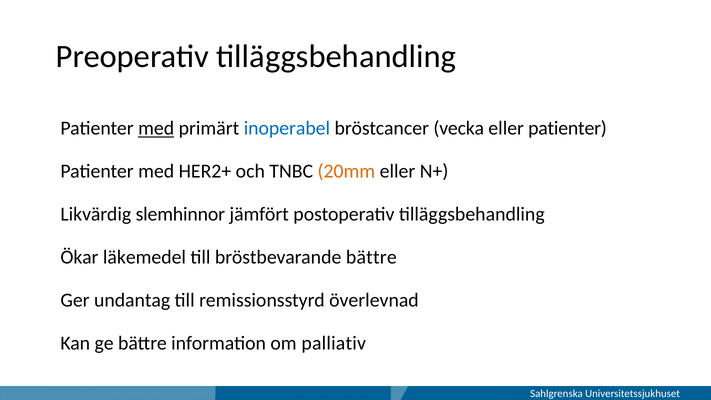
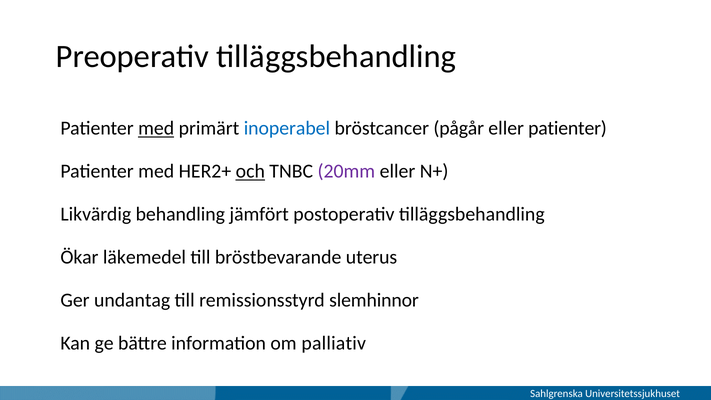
vecka: vecka -> pågår (459, 128)
och underline: none -> present (250, 171)
20mm colour: orange -> purple (346, 171)
slemhinnor: slemhinnor -> behandling (180, 214)
bröstbevarande bättre: bättre -> uterus (372, 257)
överlevnad: överlevnad -> slemhinnor (374, 300)
